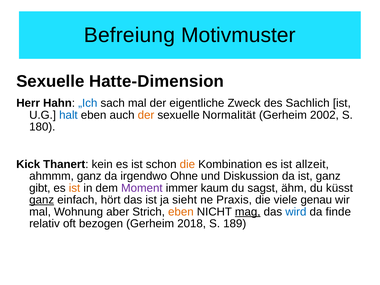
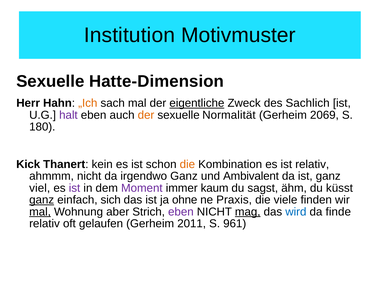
Befreiung: Befreiung -> Institution (129, 35)
„Ich colour: blue -> orange (88, 103)
eigentliche underline: none -> present (197, 103)
halt colour: blue -> purple (68, 115)
2002: 2002 -> 2069 (324, 115)
ist allzeit: allzeit -> relativ (312, 164)
ahmmm ganz: ganz -> nicht (89, 176)
irgendwo Ohne: Ohne -> Ganz (184, 176)
Diskussion: Diskussion -> Ambivalent (251, 176)
gibt: gibt -> viel (40, 188)
ist colour: orange -> purple (75, 188)
hört: hört -> sich (111, 200)
sieht: sieht -> ohne (185, 200)
genau: genau -> finden (316, 200)
mal underline: none -> present (40, 212)
eben colour: orange -> purple (181, 212)
bezogen: bezogen -> gelaufen (101, 224)
2018: 2018 -> 2011 (192, 224)
189: 189 -> 961 (235, 224)
